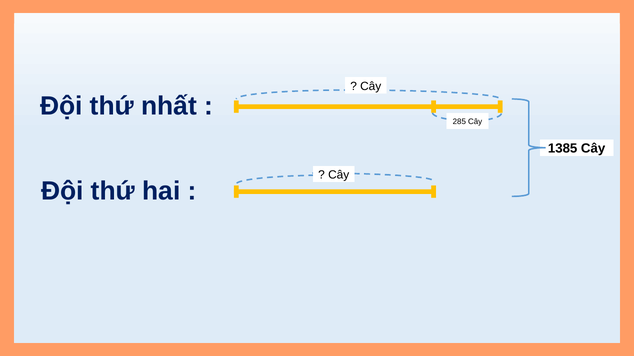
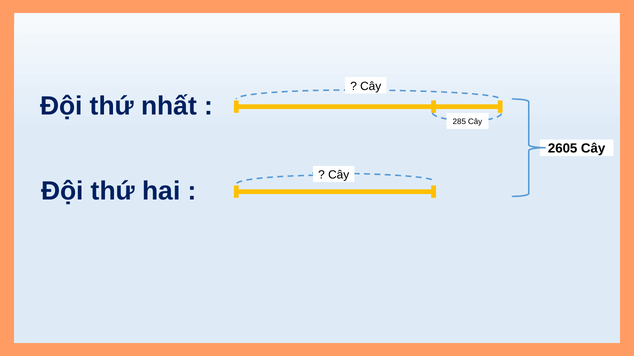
1385: 1385 -> 2605 (563, 149)
